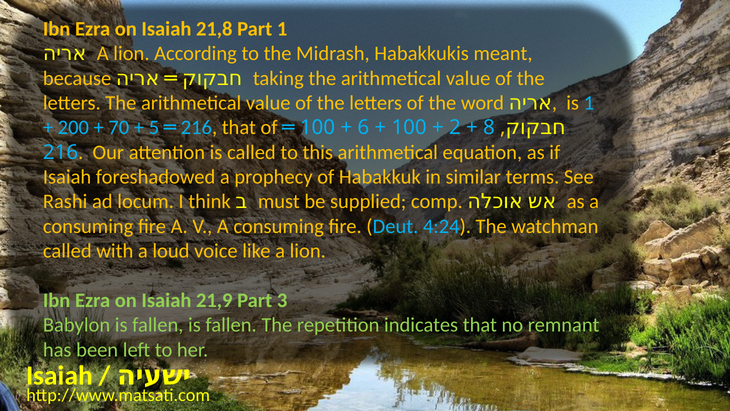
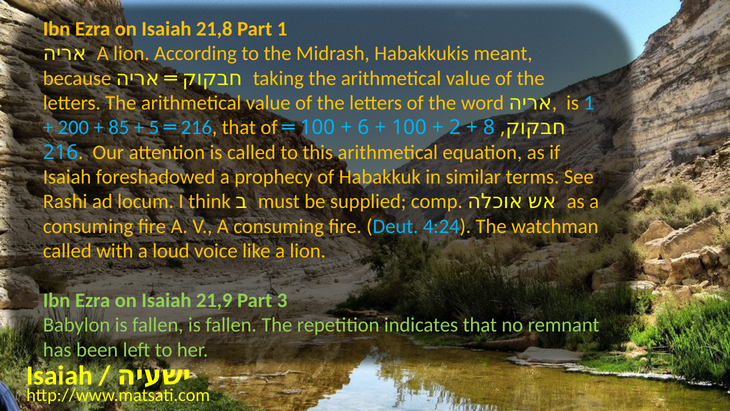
70: 70 -> 85 (119, 128)
